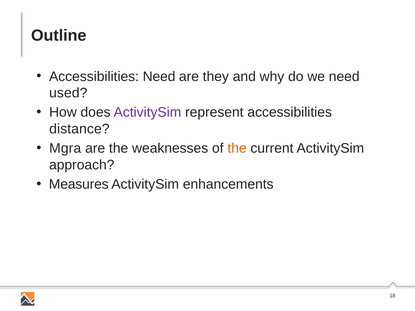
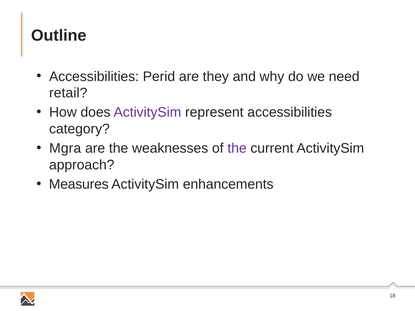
Accessibilities Need: Need -> Perid (159, 77)
used: used -> retail (68, 93)
distance: distance -> category (79, 129)
the colour: orange -> purple (237, 148)
